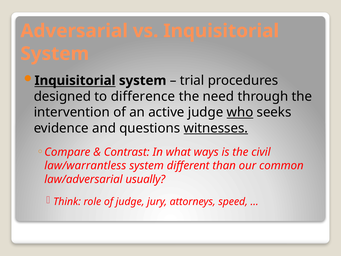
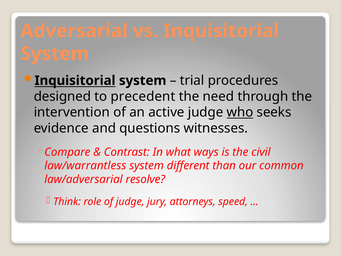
difference: difference -> precedent (143, 96)
witnesses underline: present -> none (216, 128)
usually: usually -> resolve (145, 179)
